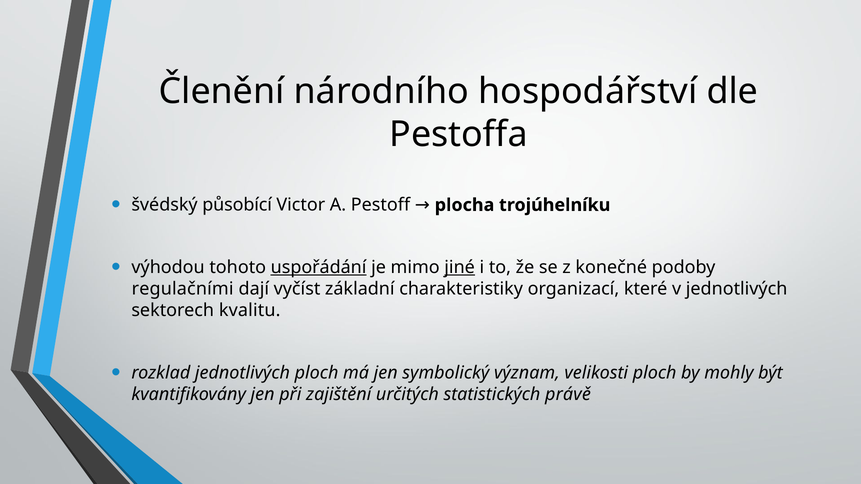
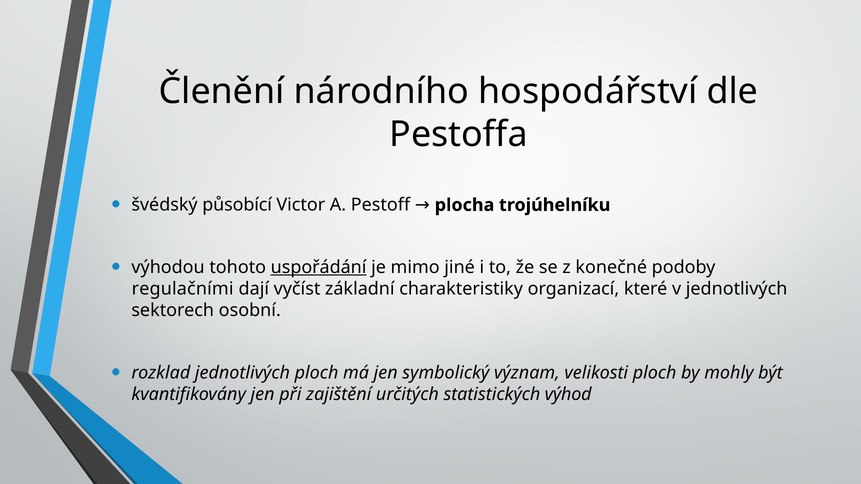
jiné underline: present -> none (460, 268)
kvalitu: kvalitu -> osobní (250, 311)
právě: právě -> výhod (568, 395)
